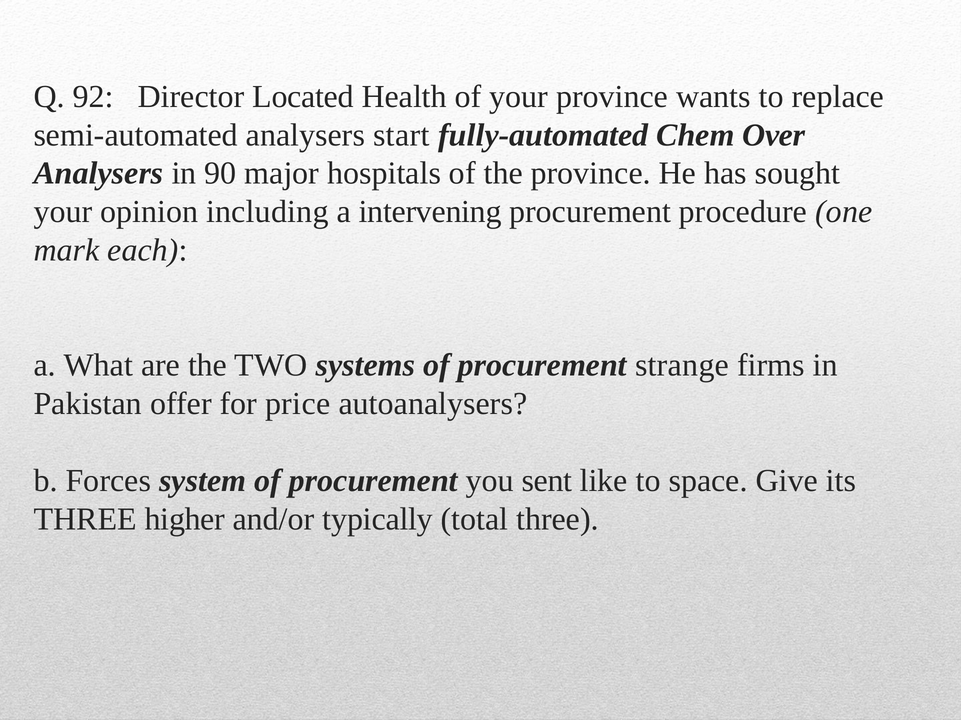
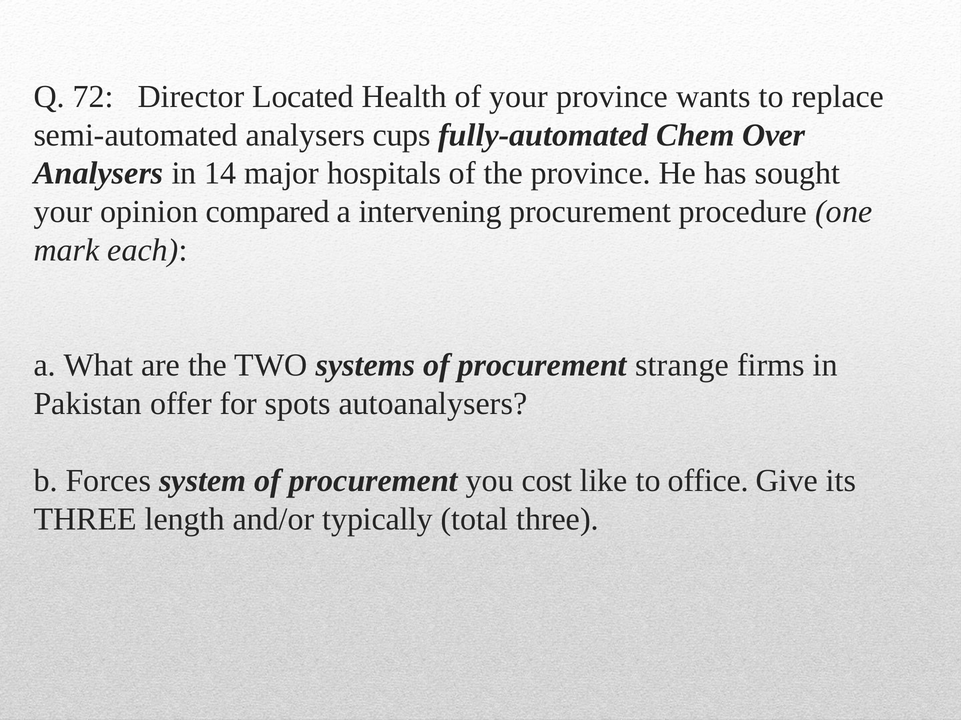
92: 92 -> 72 (93, 97)
start: start -> cups (402, 135)
90: 90 -> 14 (220, 174)
including: including -> compared (268, 212)
price: price -> spots (298, 404)
sent: sent -> cost (547, 481)
space: space -> office (708, 481)
higher: higher -> length (185, 520)
